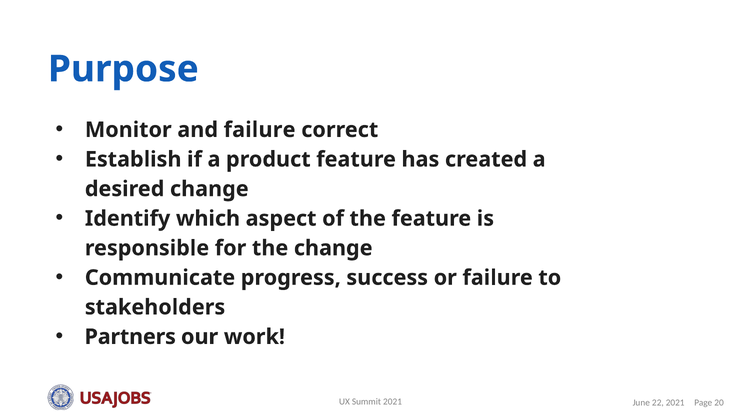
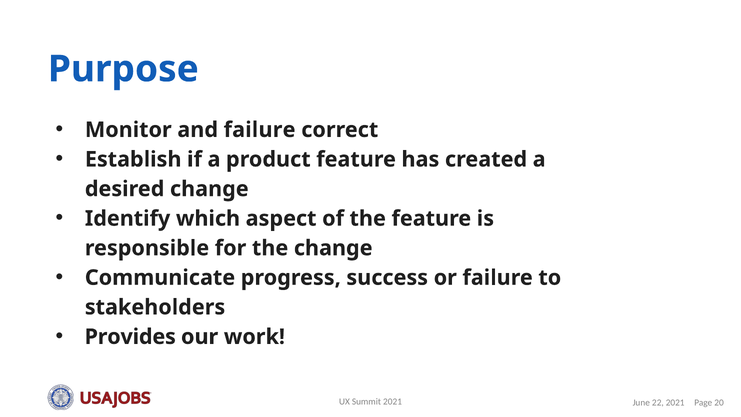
Partners: Partners -> Provides (130, 337)
